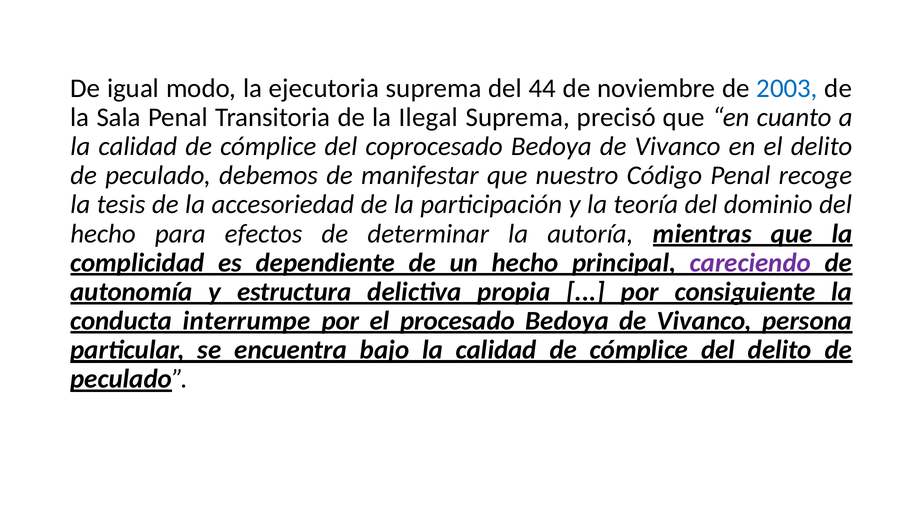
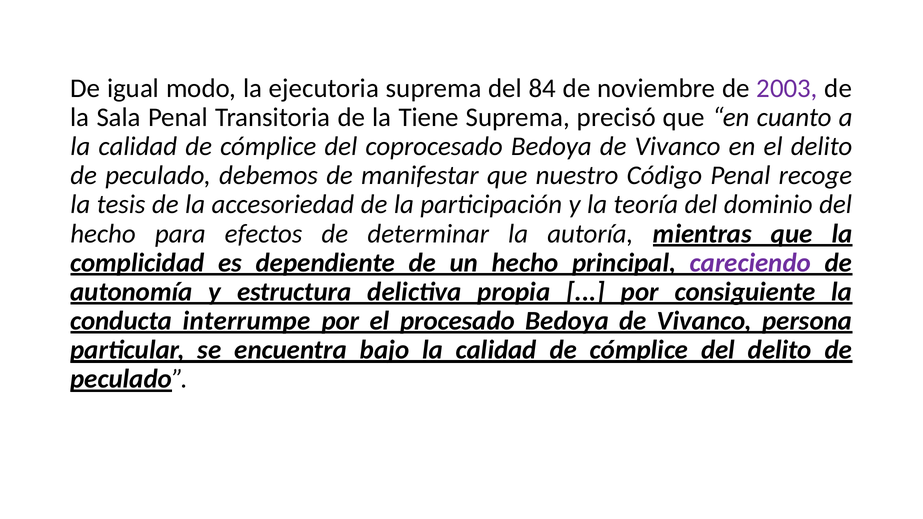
44: 44 -> 84 (542, 88)
2003 colour: blue -> purple (787, 88)
Ilegal: Ilegal -> Tiene (429, 117)
